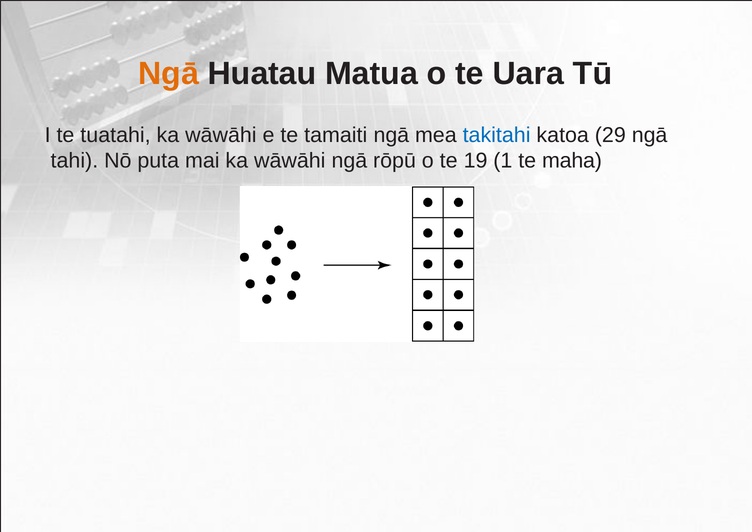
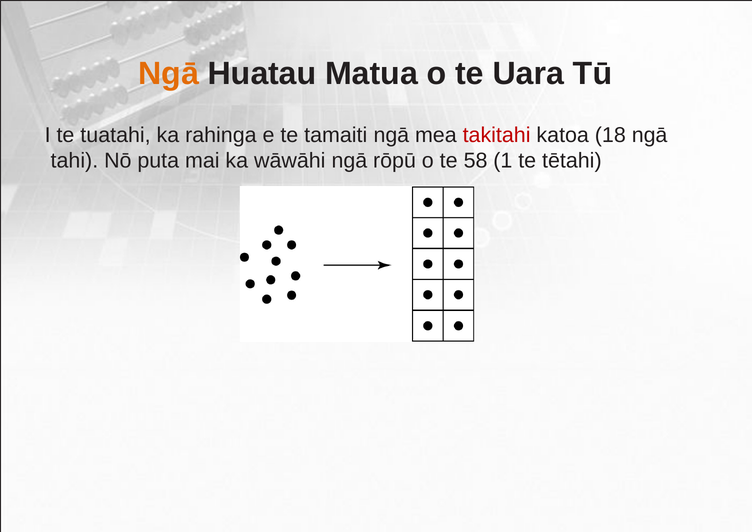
tuatahi ka wāwāhi: wāwāhi -> rahinga (221, 135)
takitahi colour: blue -> red (497, 135)
29: 29 -> 18 (610, 135)
19: 19 -> 58 (476, 161)
maha: maha -> tētahi (572, 161)
